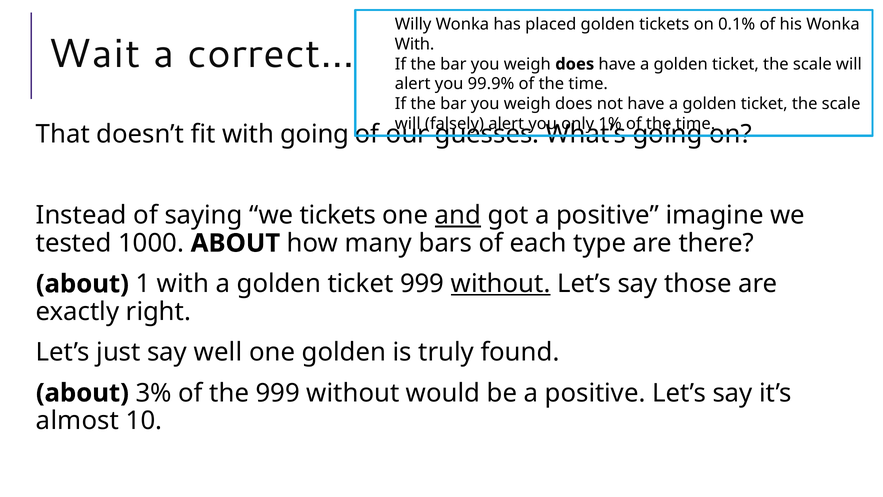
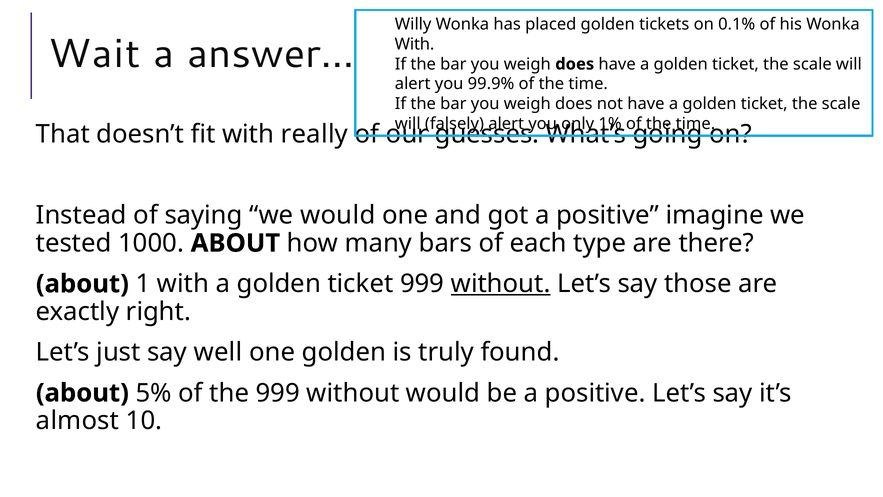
correct…: correct… -> answer… (271, 54)
with going: going -> really (314, 134)
we tickets: tickets -> would (338, 215)
and underline: present -> none (458, 215)
3%: 3% -> 5% (154, 393)
